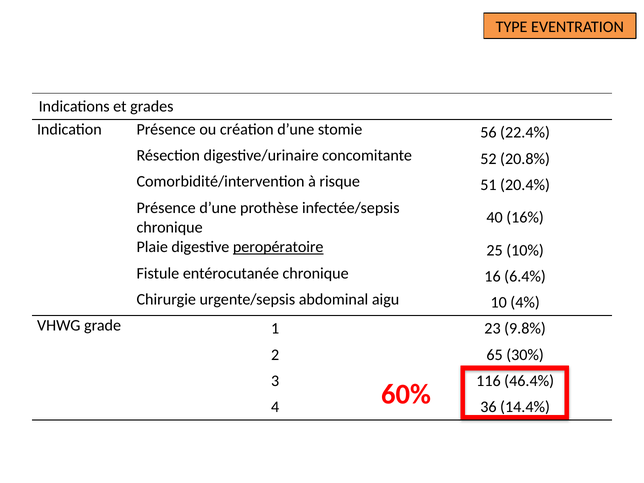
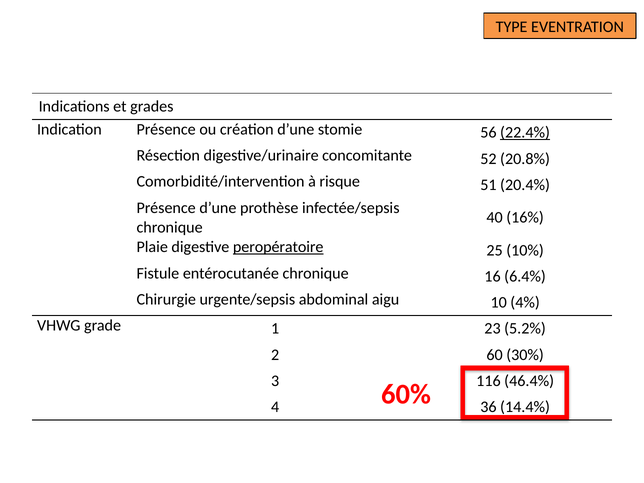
22.4% underline: none -> present (525, 133)
9.8%: 9.8% -> 5.2% (525, 329)
65: 65 -> 60 (495, 355)
